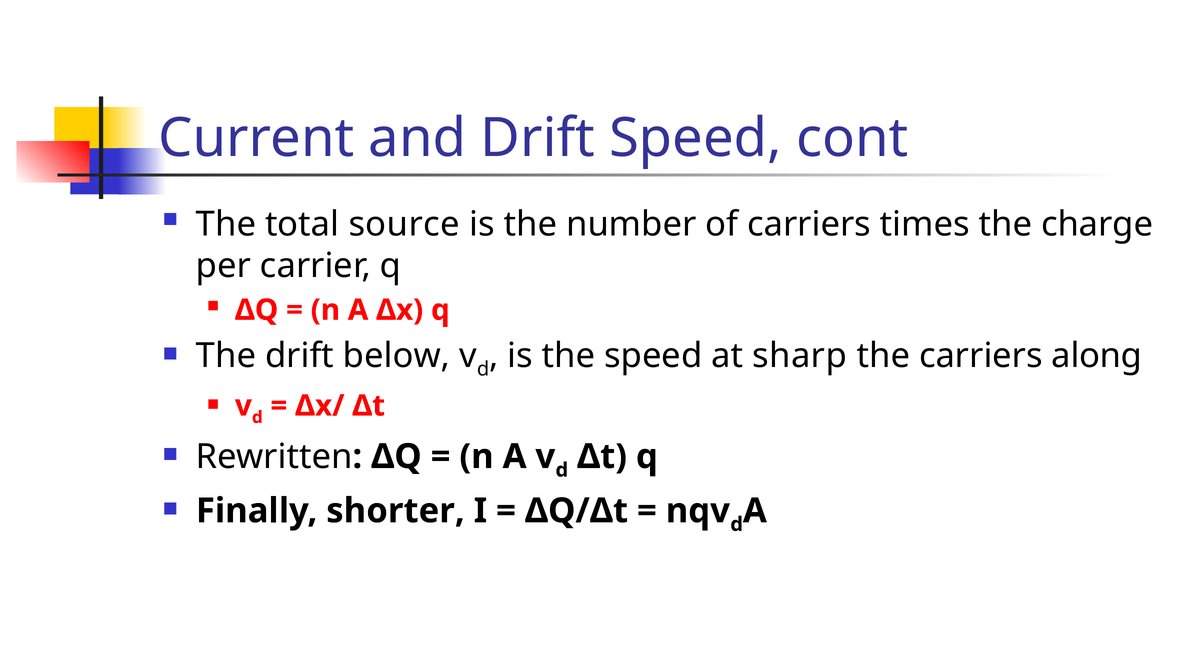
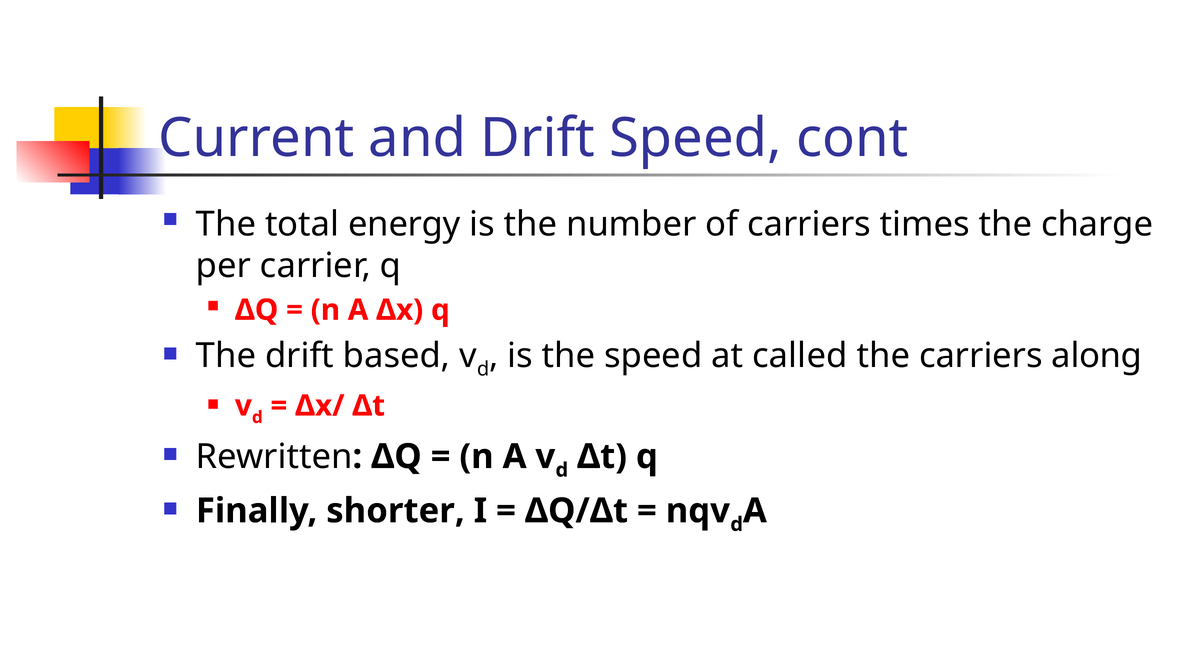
source: source -> energy (404, 224)
below: below -> based (397, 356)
sharp: sharp -> called (800, 356)
